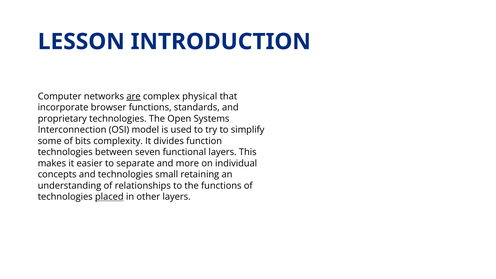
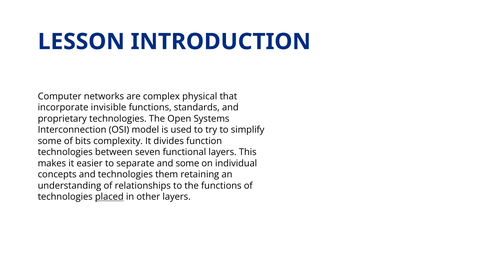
are underline: present -> none (134, 96)
browser: browser -> invisible (109, 108)
and more: more -> some (187, 163)
small: small -> them (167, 174)
